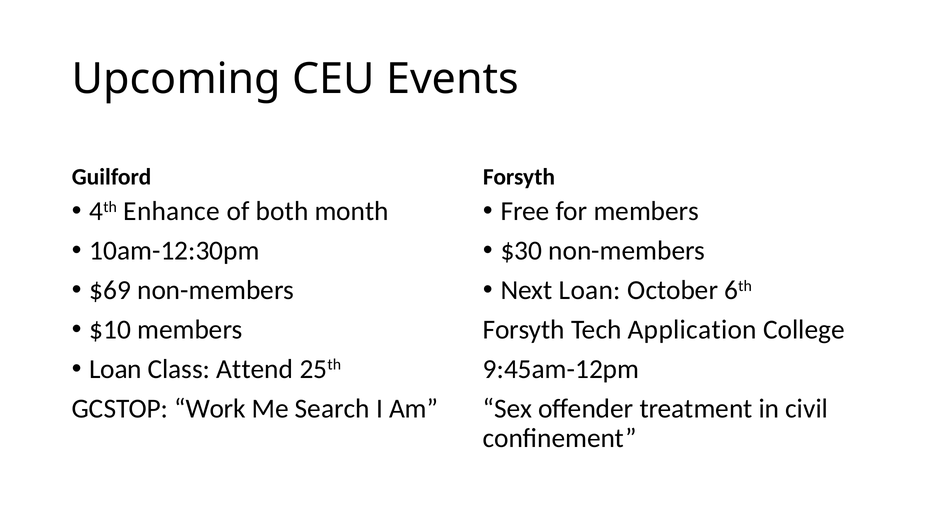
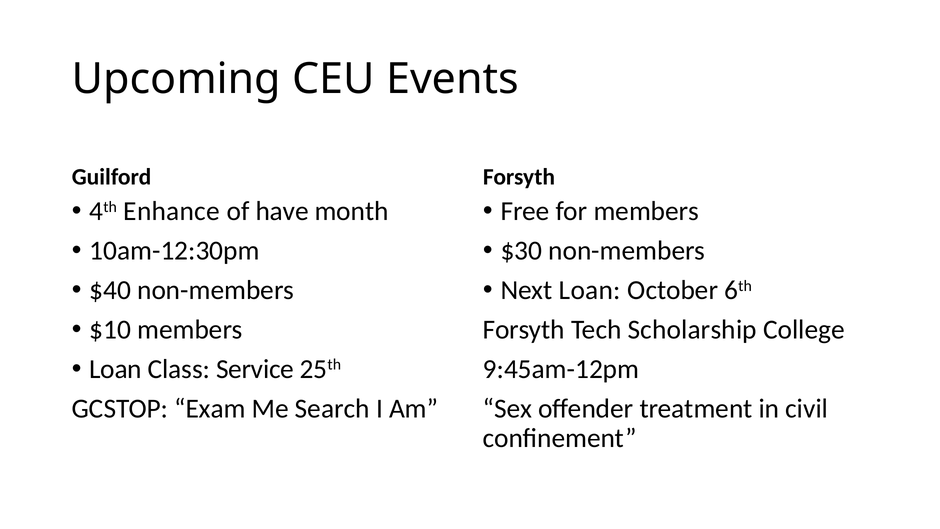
both: both -> have (282, 211)
$69: $69 -> $40 (110, 290)
Application: Application -> Scholarship (692, 330)
Attend: Attend -> Service (255, 369)
Work: Work -> Exam (210, 408)
